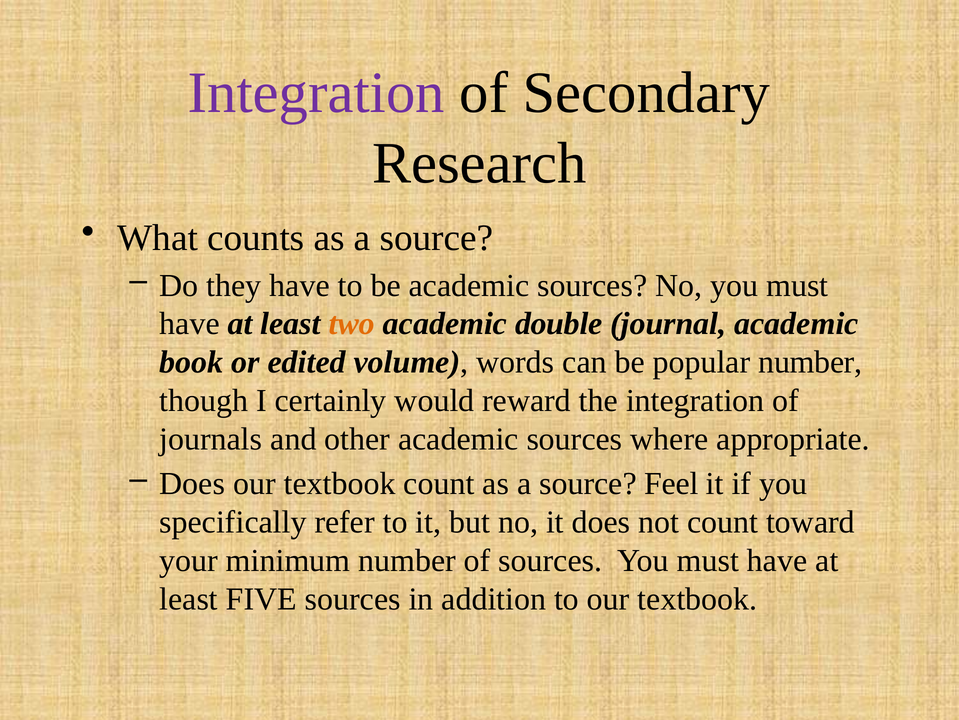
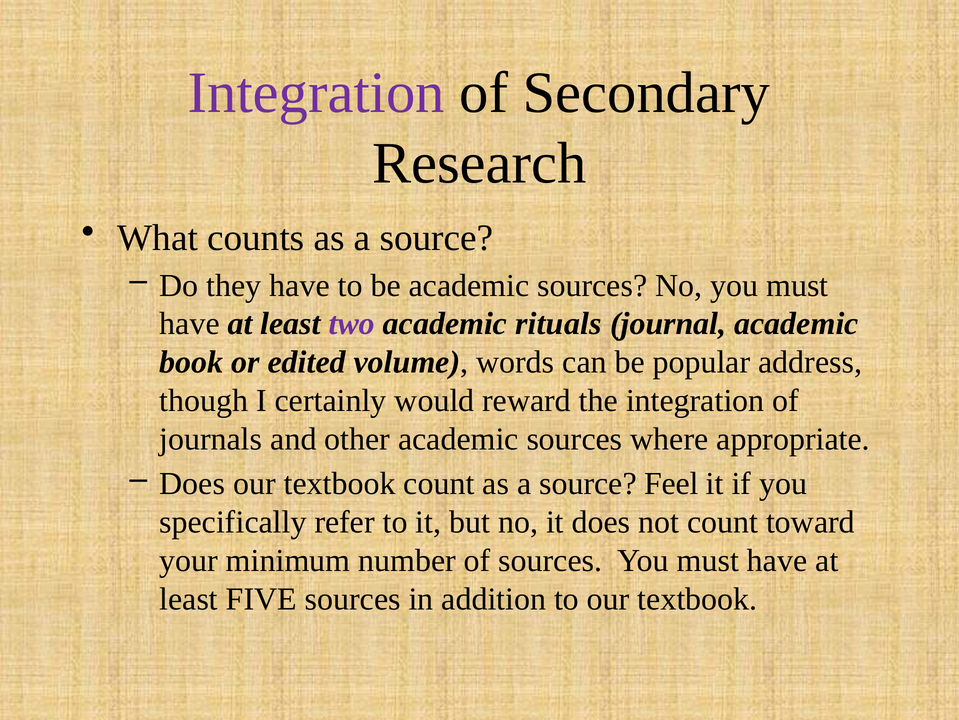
two colour: orange -> purple (352, 324)
double: double -> rituals (558, 324)
popular number: number -> address (810, 362)
